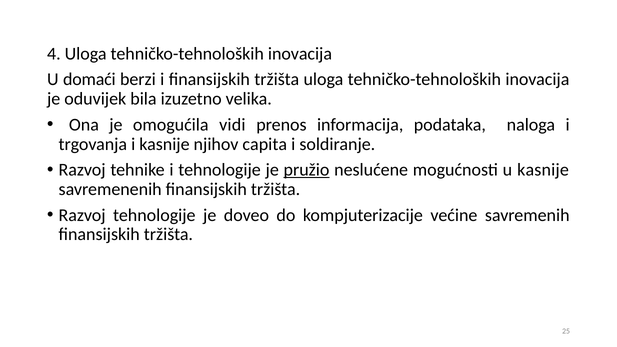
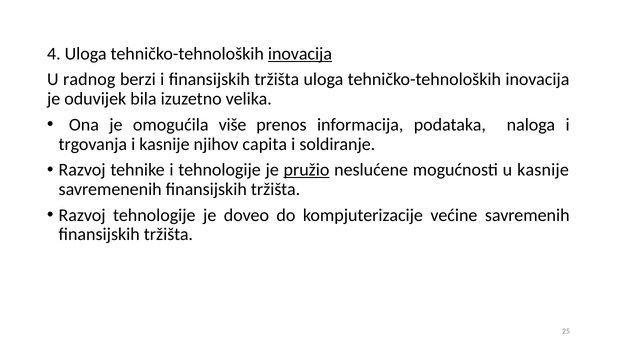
inovacija underline: none -> present (300, 54)
domaći: domaći -> radnog (89, 79)
vidi: vidi -> više (233, 125)
